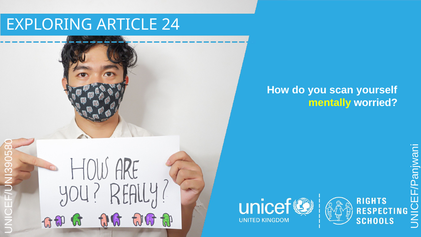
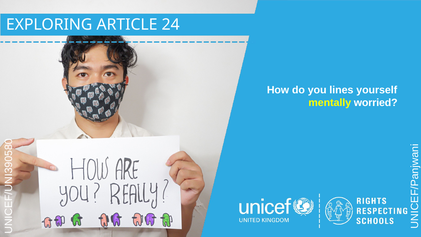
scan: scan -> lines (341, 90)
